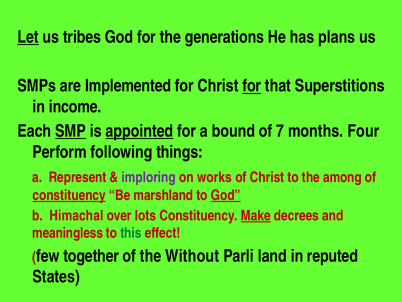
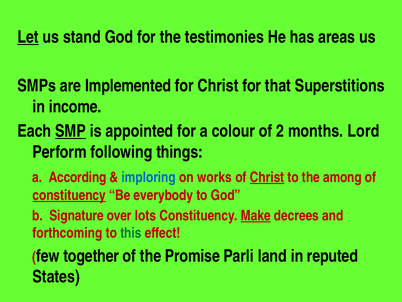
tribes: tribes -> stand (82, 37)
generations: generations -> testimonies (224, 37)
plans: plans -> areas (337, 37)
for underline: present -> none (252, 86)
appointed underline: present -> none (139, 131)
bound: bound -> colour (233, 131)
7: 7 -> 2 (280, 131)
Four: Four -> Lord (363, 131)
Represent: Represent -> According (78, 177)
imploring colour: purple -> blue (149, 177)
Christ underline: none -> present (267, 177)
marshland: marshland -> everybody (163, 195)
God underline: present -> none (226, 195)
Himachal: Himachal -> Signature (77, 215)
meaningless: meaningless -> forthcoming (68, 233)
Without: Without -> Promise (192, 256)
